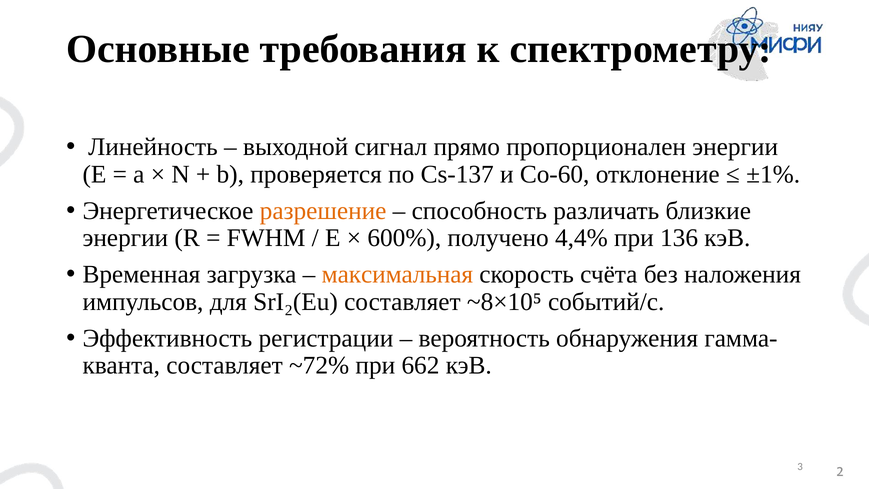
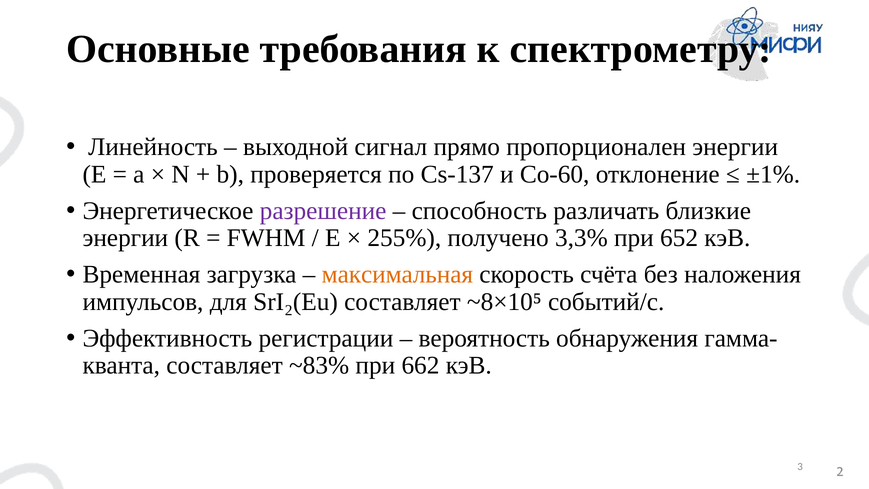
разрешение colour: orange -> purple (323, 211)
600%: 600% -> 255% (404, 238)
4,4%: 4,4% -> 3,3% (581, 238)
136: 136 -> 652 (679, 238)
~72%: ~72% -> ~83% (319, 365)
